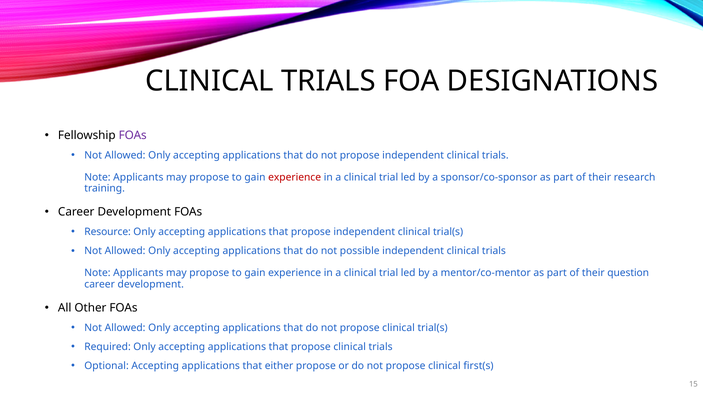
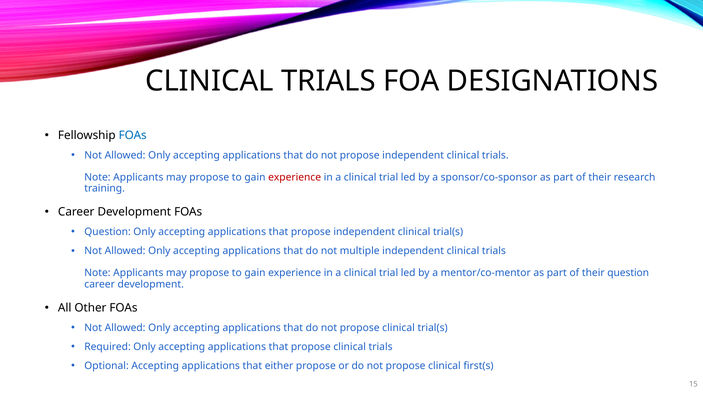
FOAs colour: purple -> blue (133, 135)
Resource: Resource -> Question (108, 232)
possible: possible -> multiple (360, 251)
